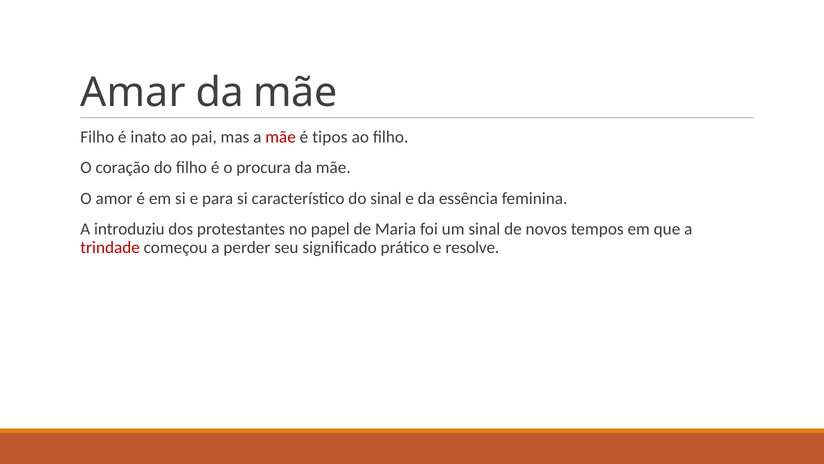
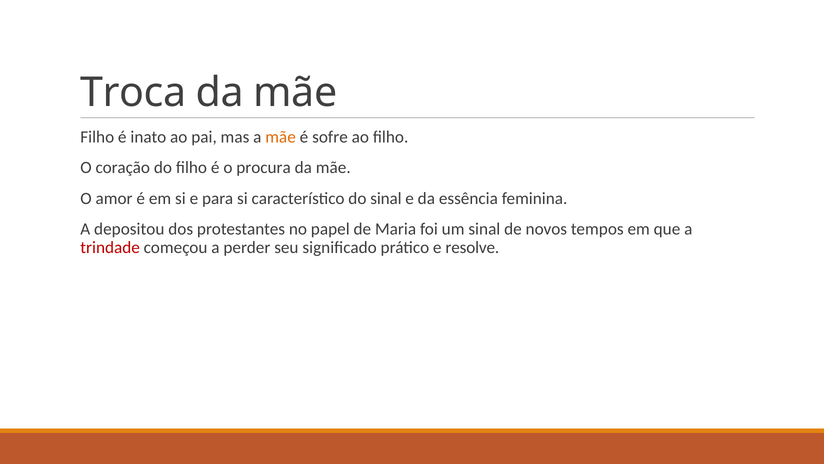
Amar: Amar -> Troca (133, 92)
mãe colour: red -> orange (281, 137)
tipos: tipos -> sofre (330, 137)
introduziu: introduziu -> depositou (129, 229)
